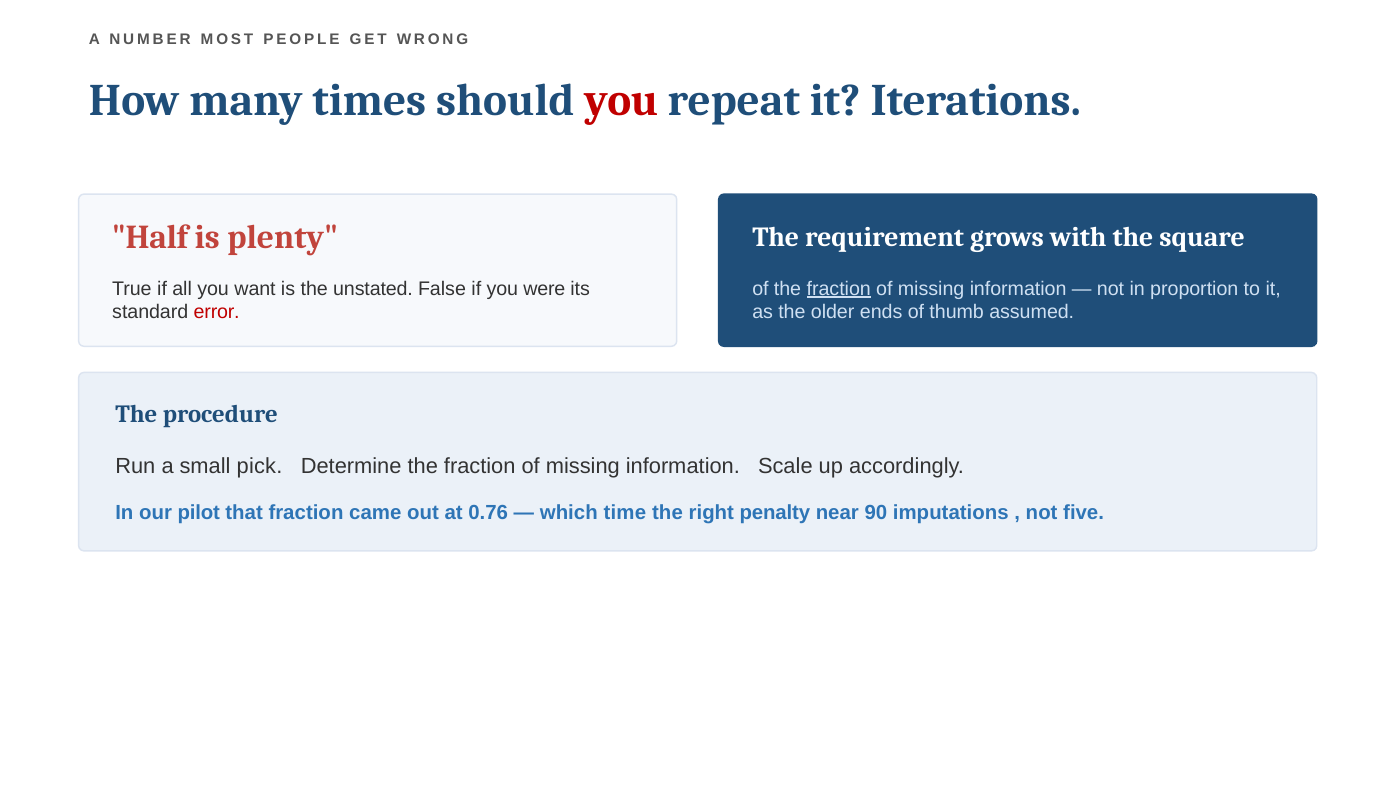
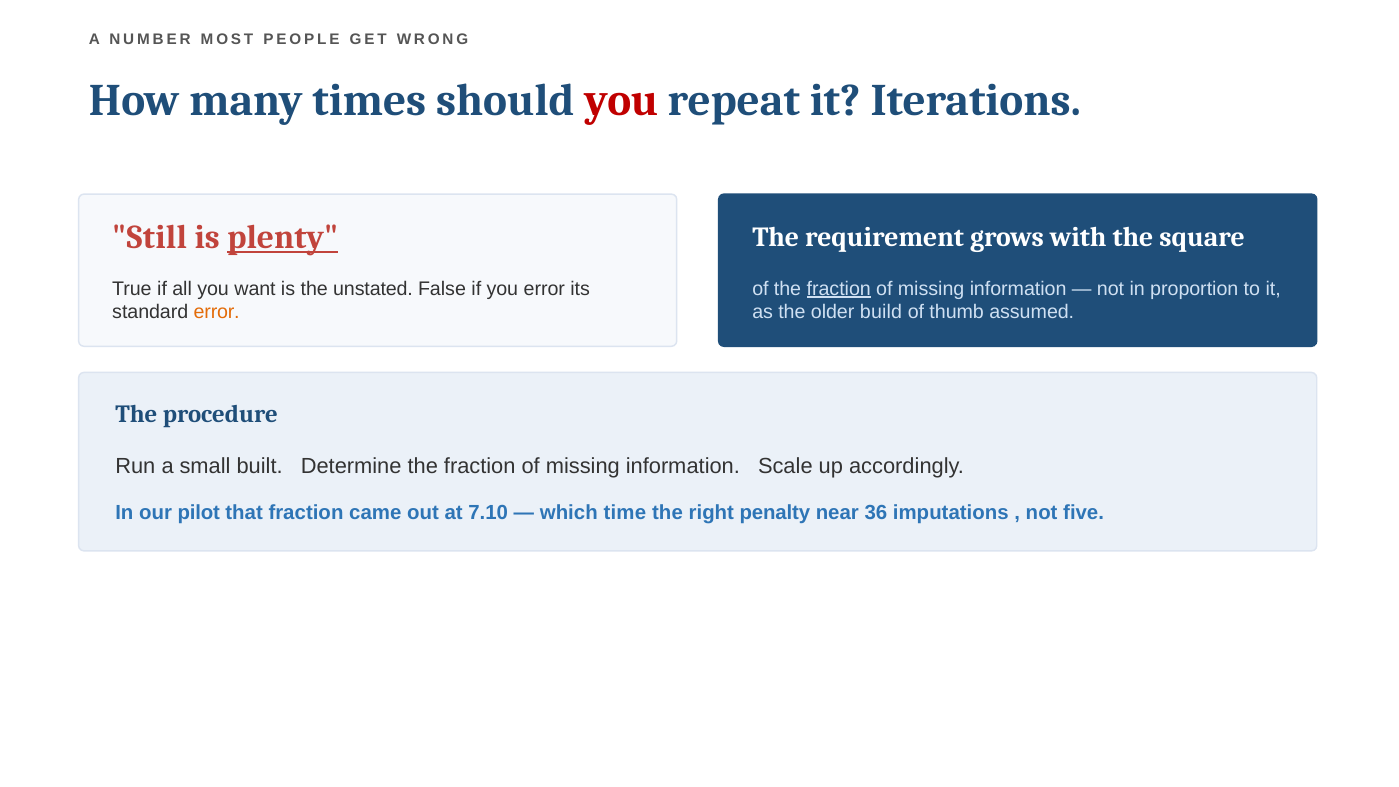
Half: Half -> Still (150, 237)
plenty underline: none -> present (283, 237)
you were: were -> error (544, 289)
error colour: red -> orange (217, 312)
ends: ends -> build (881, 312)
pick: pick -> built (260, 466)
0.76: 0.76 -> 7.10 (488, 513)
90: 90 -> 36 (876, 513)
